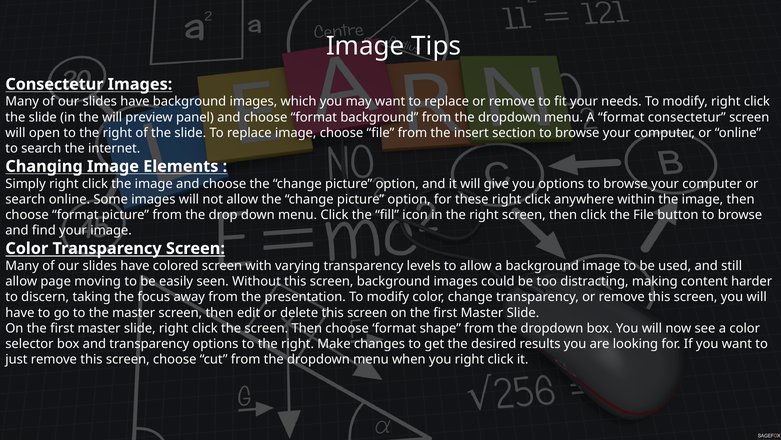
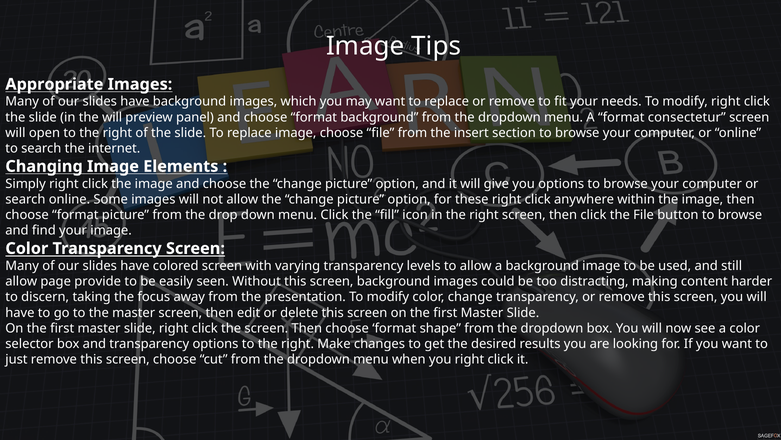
Consectetur: Consectetur -> Appropriate (54, 84)
moving: moving -> provide (98, 281)
